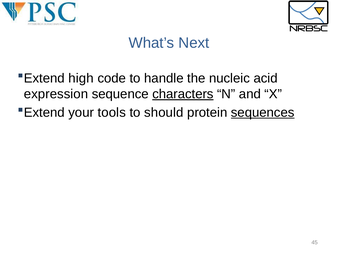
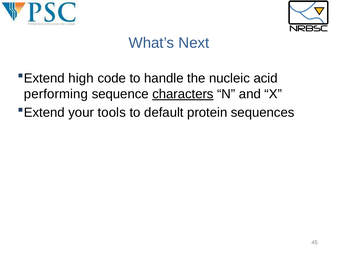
expression: expression -> performing (56, 94)
should: should -> default (164, 112)
sequences underline: present -> none (263, 112)
